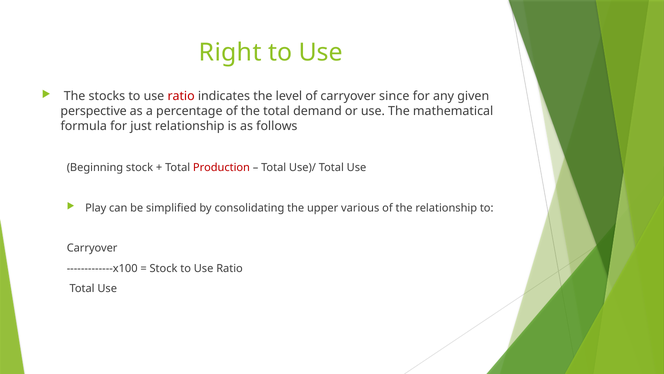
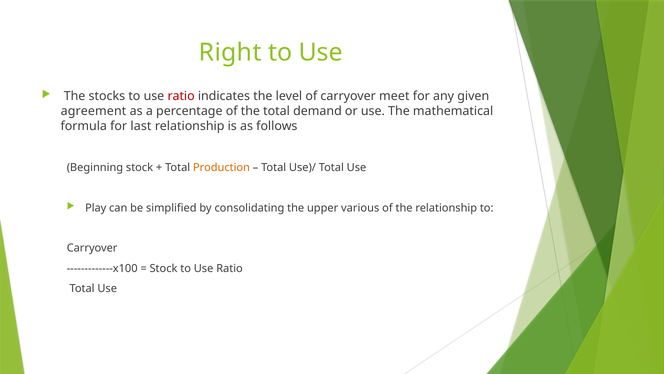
since: since -> meet (394, 96)
perspective: perspective -> agreement (93, 111)
just: just -> last (141, 126)
Production colour: red -> orange (221, 167)
